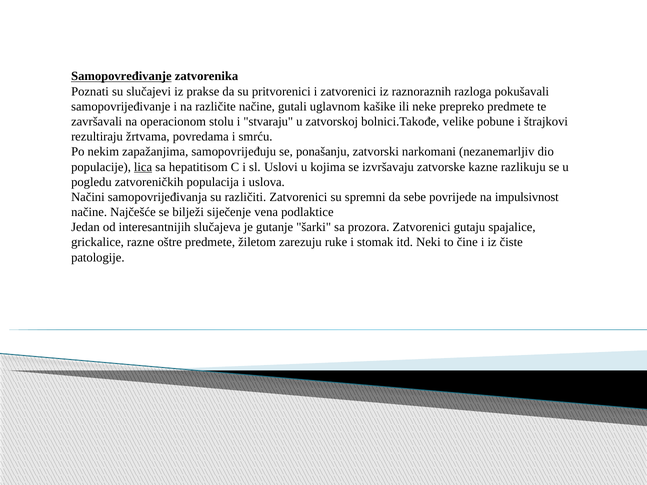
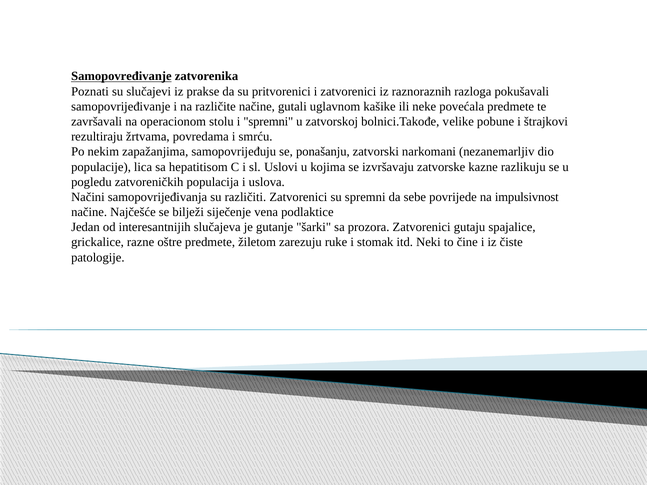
prepreko: prepreko -> povećala (462, 107)
i stvaraju: stvaraju -> spremni (268, 122)
lica underline: present -> none (143, 167)
